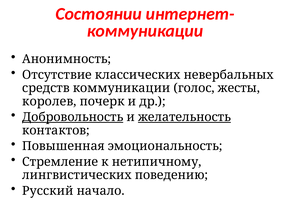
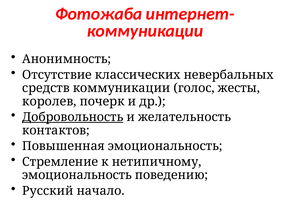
Состоянии: Состоянии -> Фотожаба (99, 14)
желательность underline: present -> none (184, 117)
лингвистических: лингвистических -> эмоциональность (77, 175)
